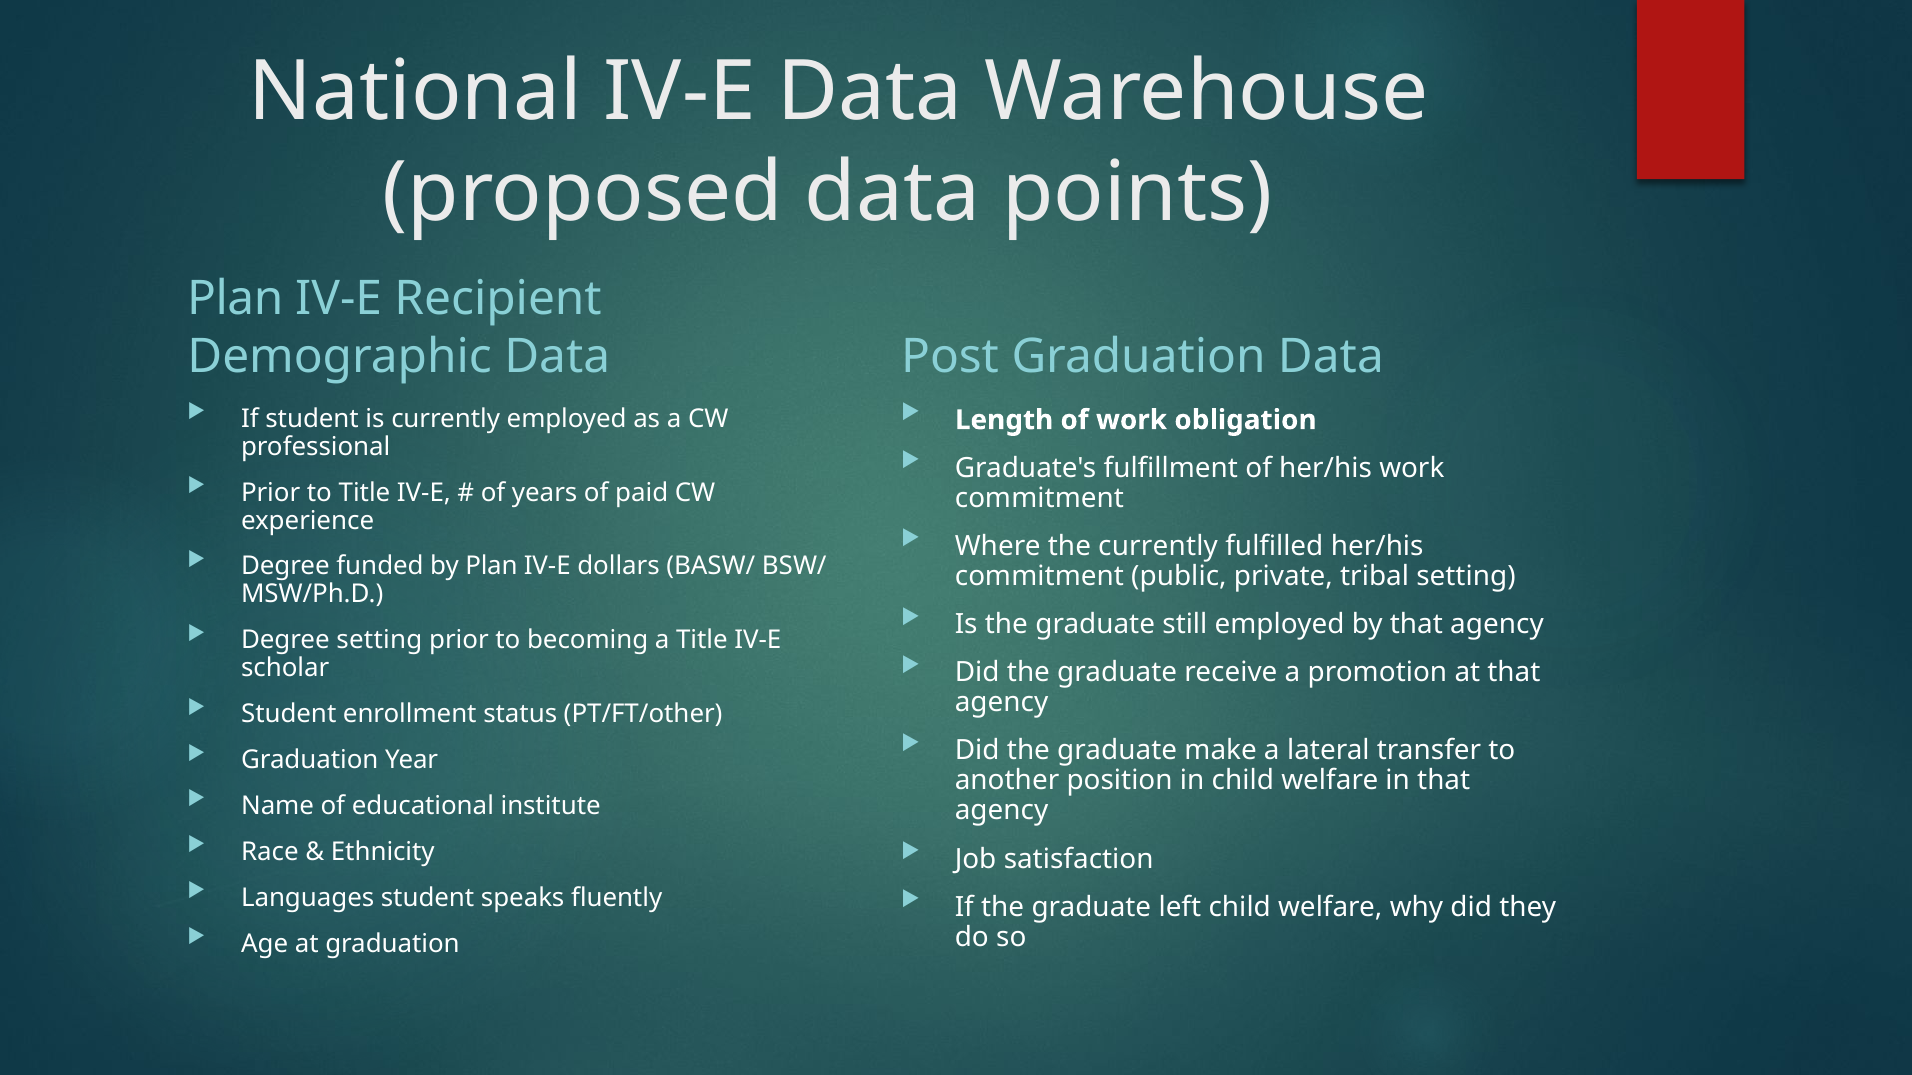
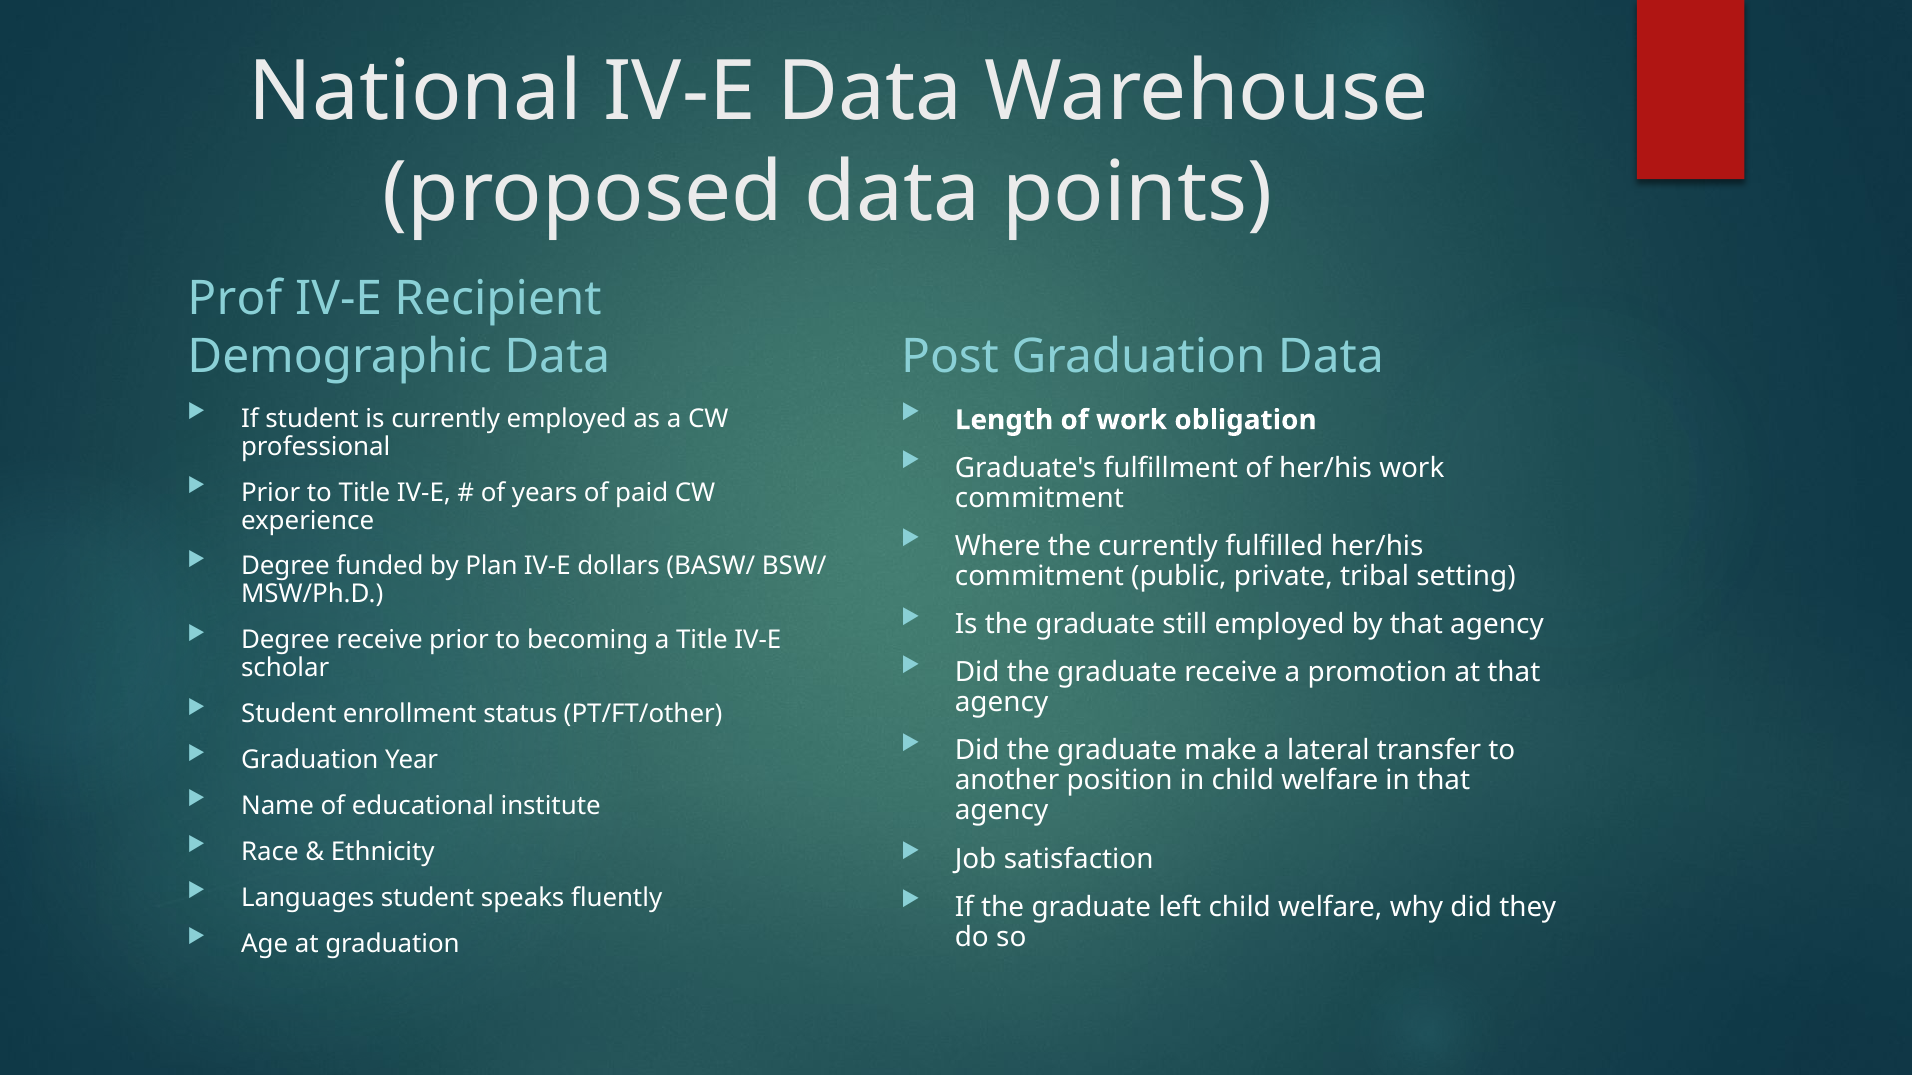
Plan: Plan -> Prof (235, 299)
Degree setting: setting -> receive (380, 641)
